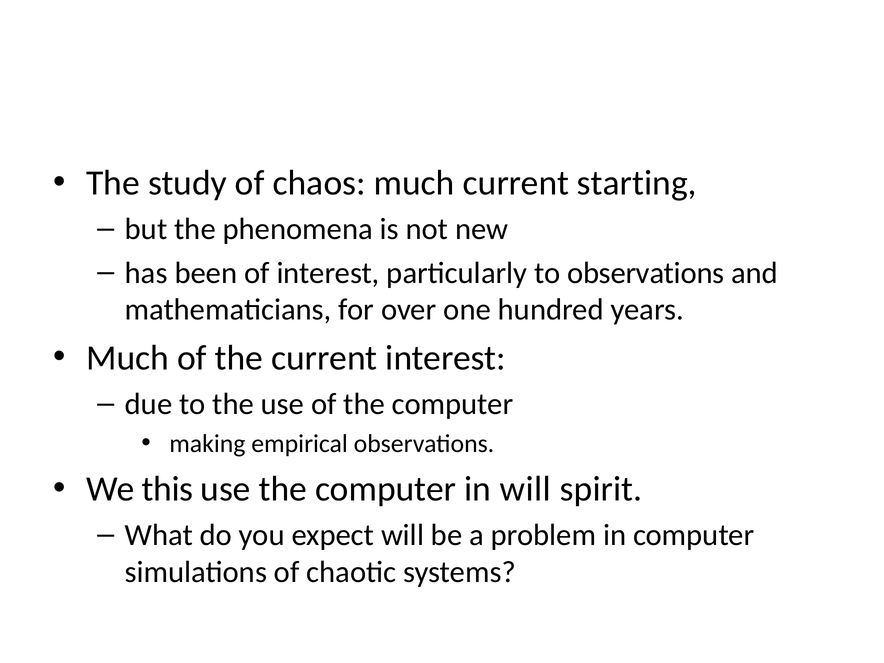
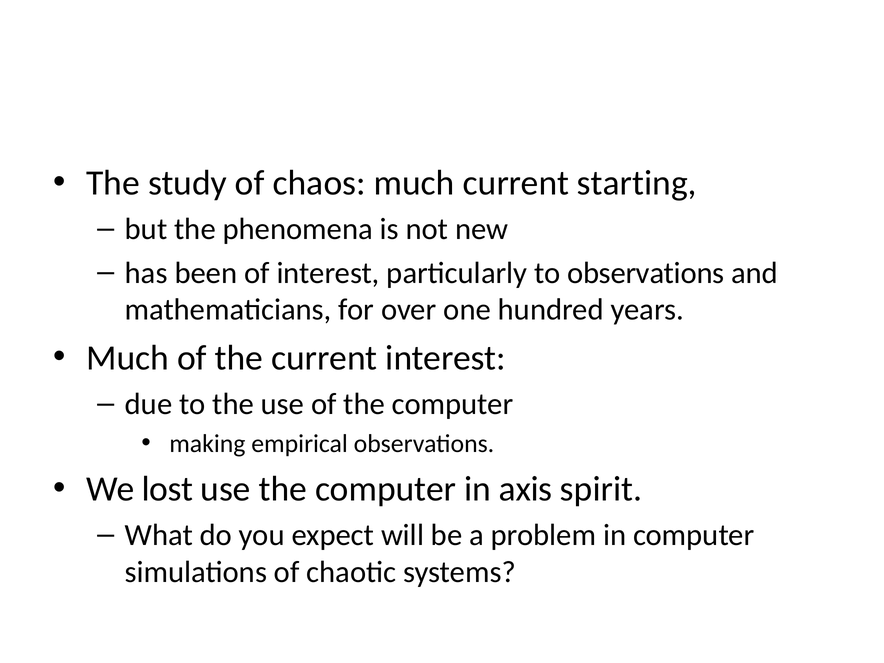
this: this -> lost (167, 489)
in will: will -> axis (526, 489)
